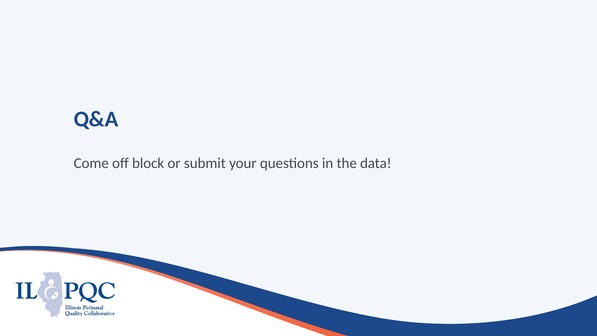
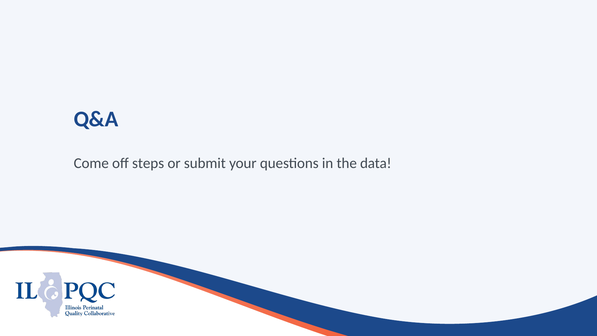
block: block -> steps (148, 163)
